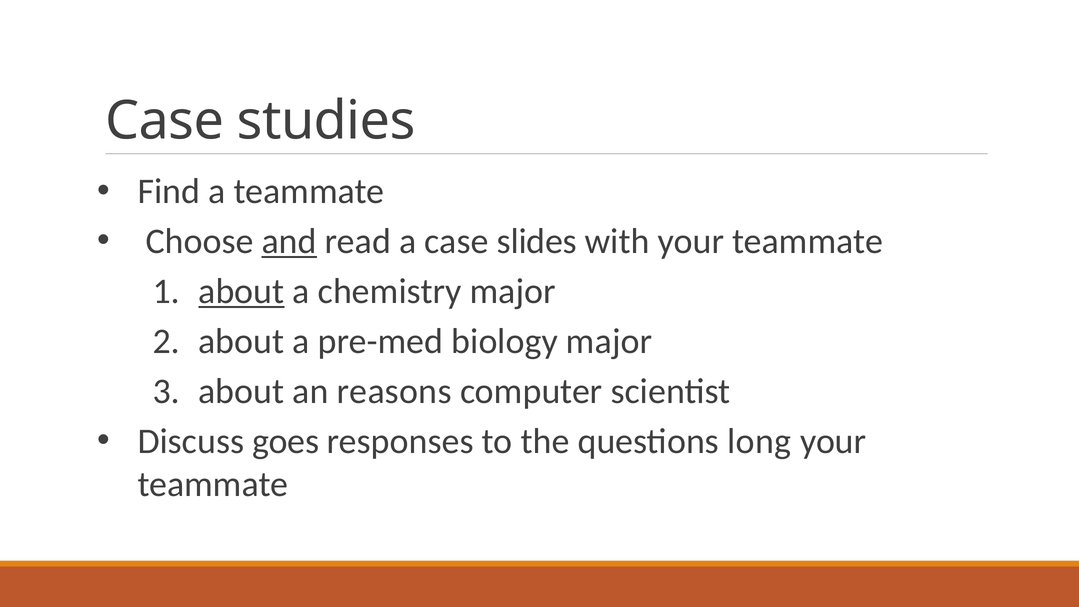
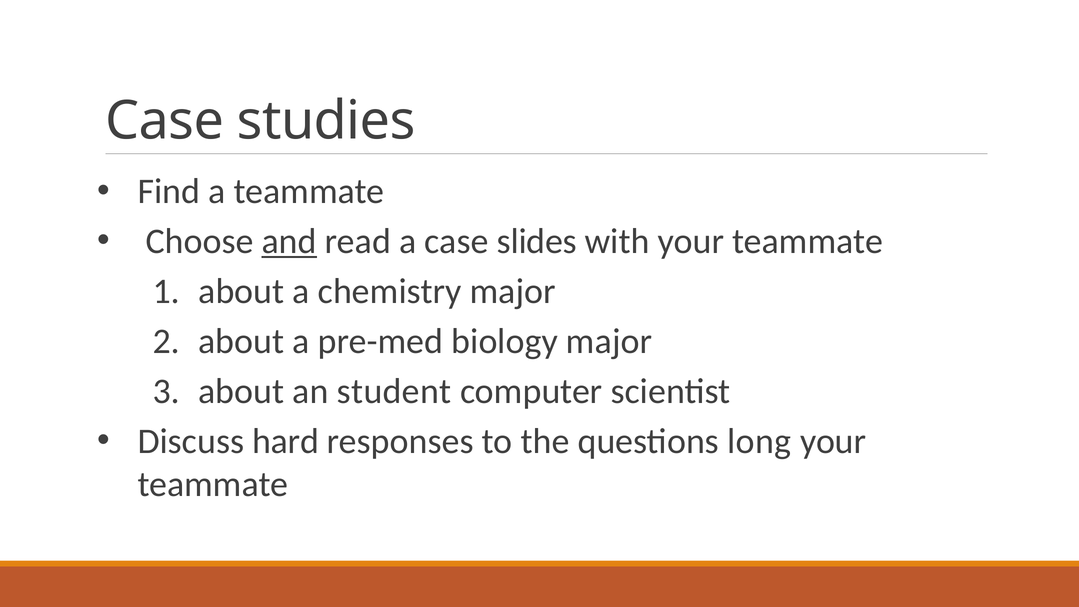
about underline: present -> none (241, 291)
reasons: reasons -> student (394, 391)
goes: goes -> hard (286, 441)
